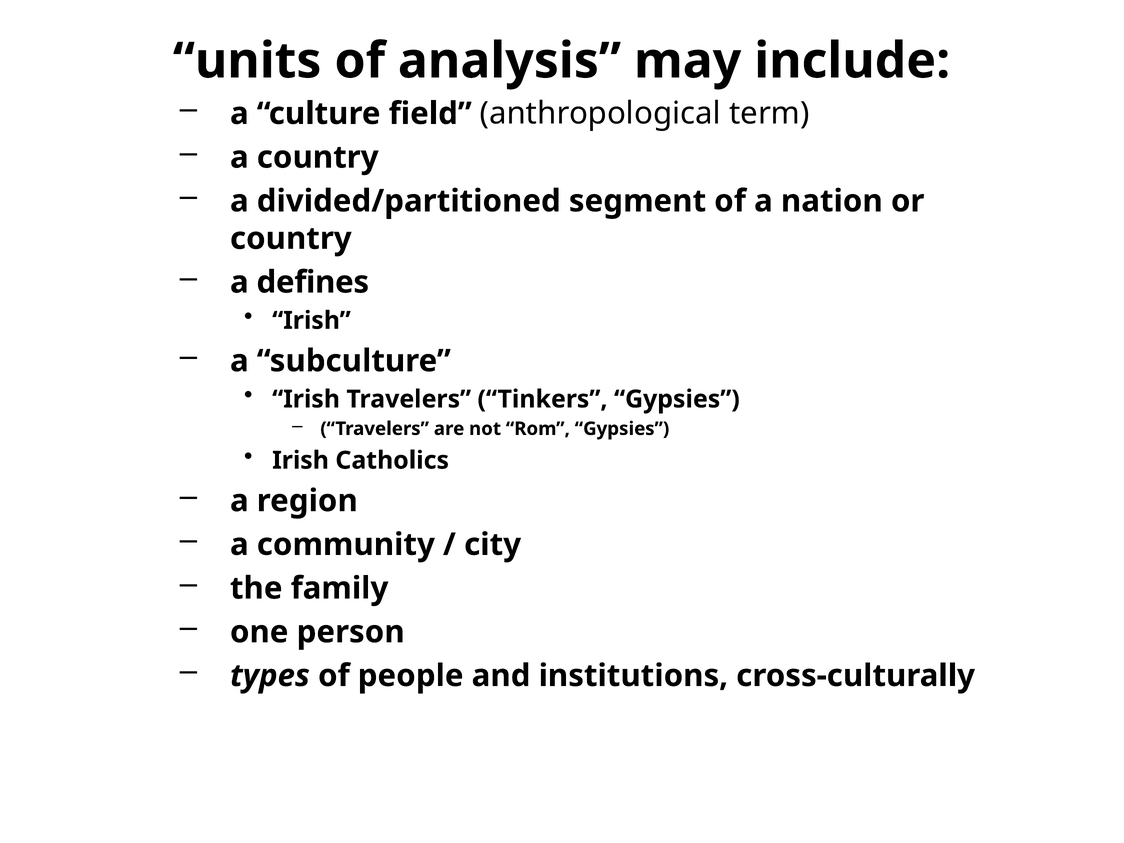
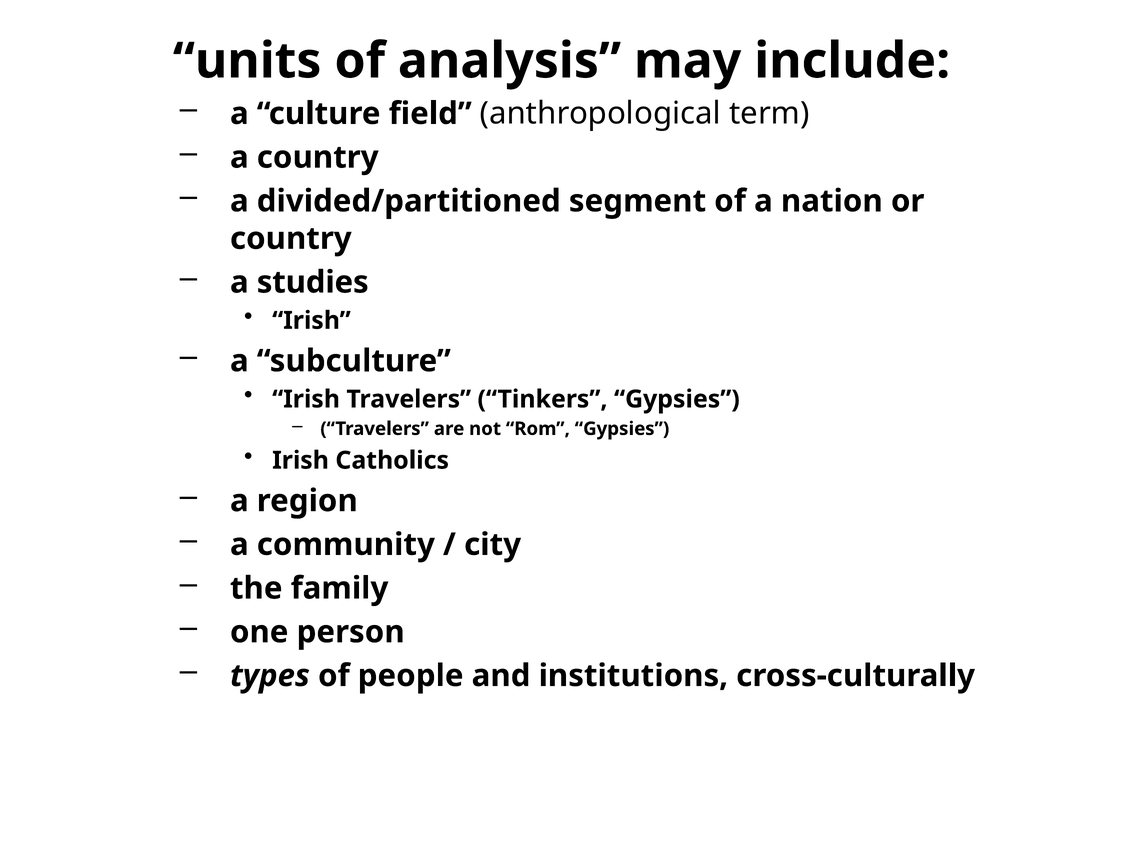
defines: defines -> studies (313, 282)
